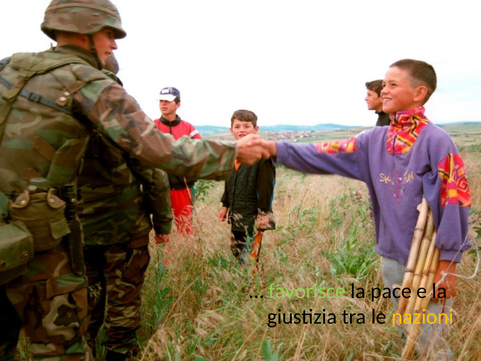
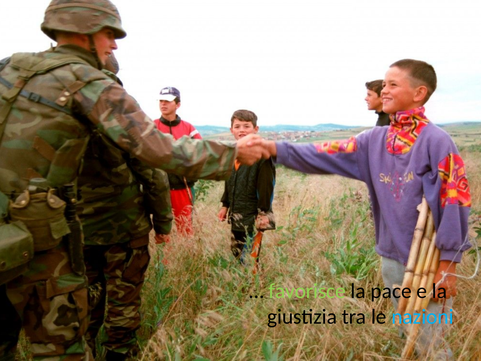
nazioni colour: yellow -> light blue (423, 317)
